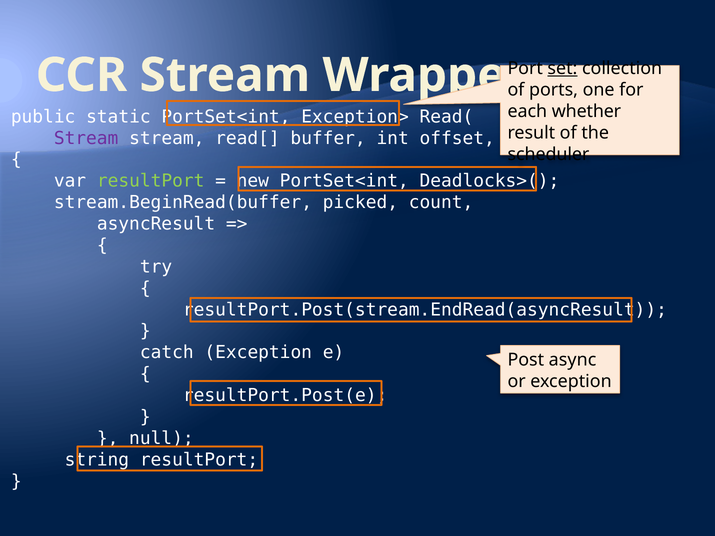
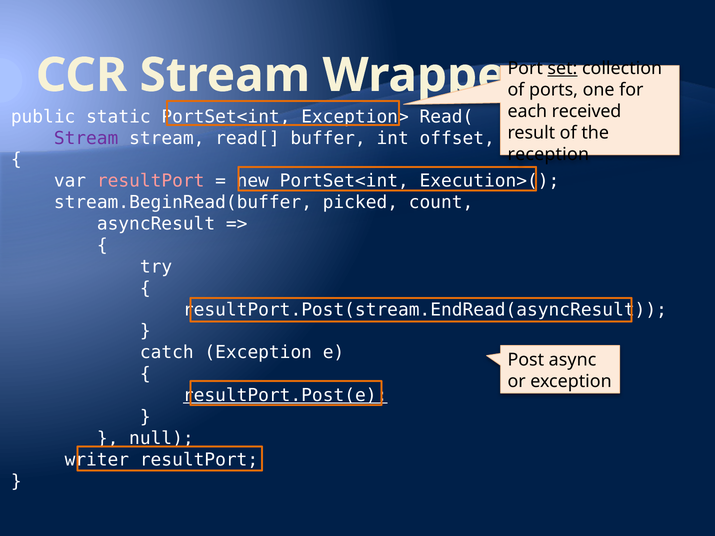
whether: whether -> received (586, 111)
scheduler: scheduler -> reception (548, 154)
resultPort colour: light green -> pink (151, 181)
Deadlocks>(: Deadlocks>( -> Execution>( (489, 181)
resultPort.Post(e underline: none -> present (285, 396)
string: string -> writer (97, 460)
